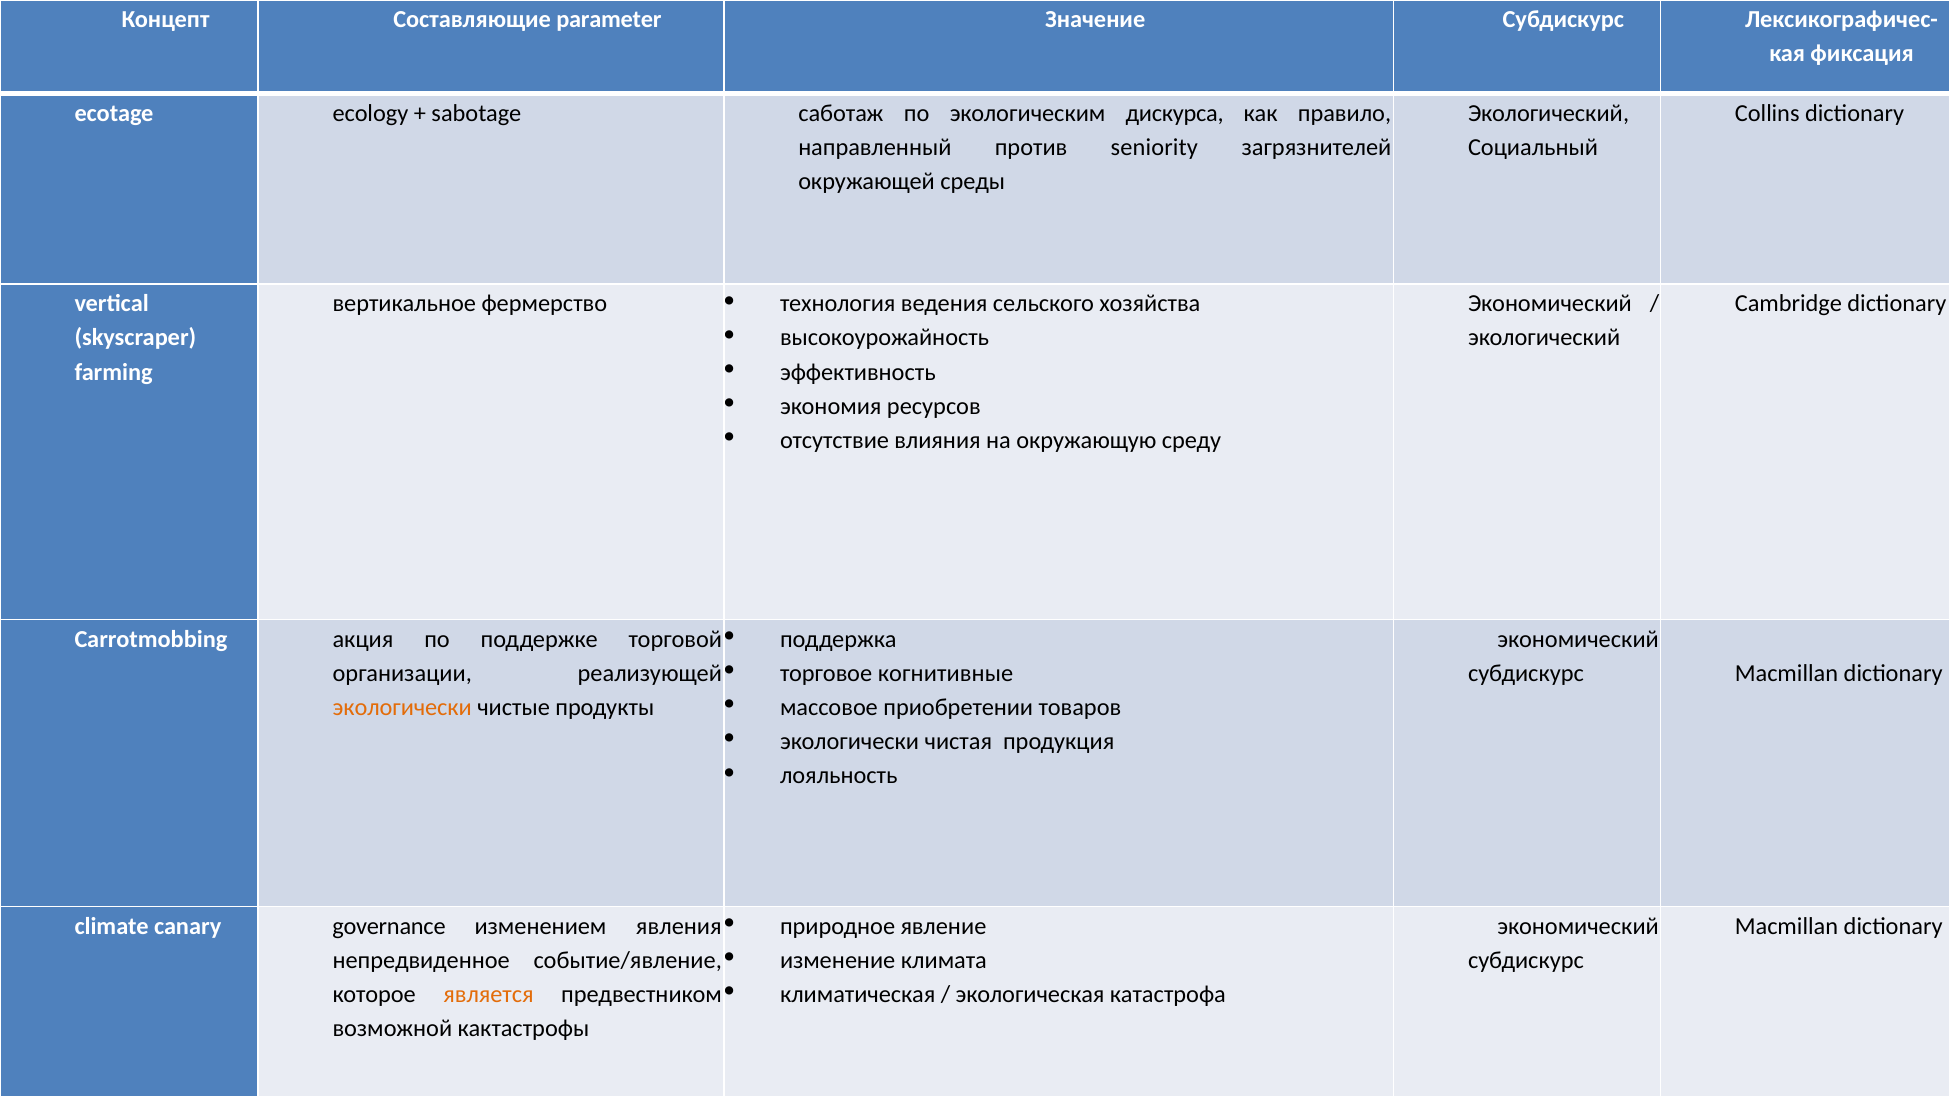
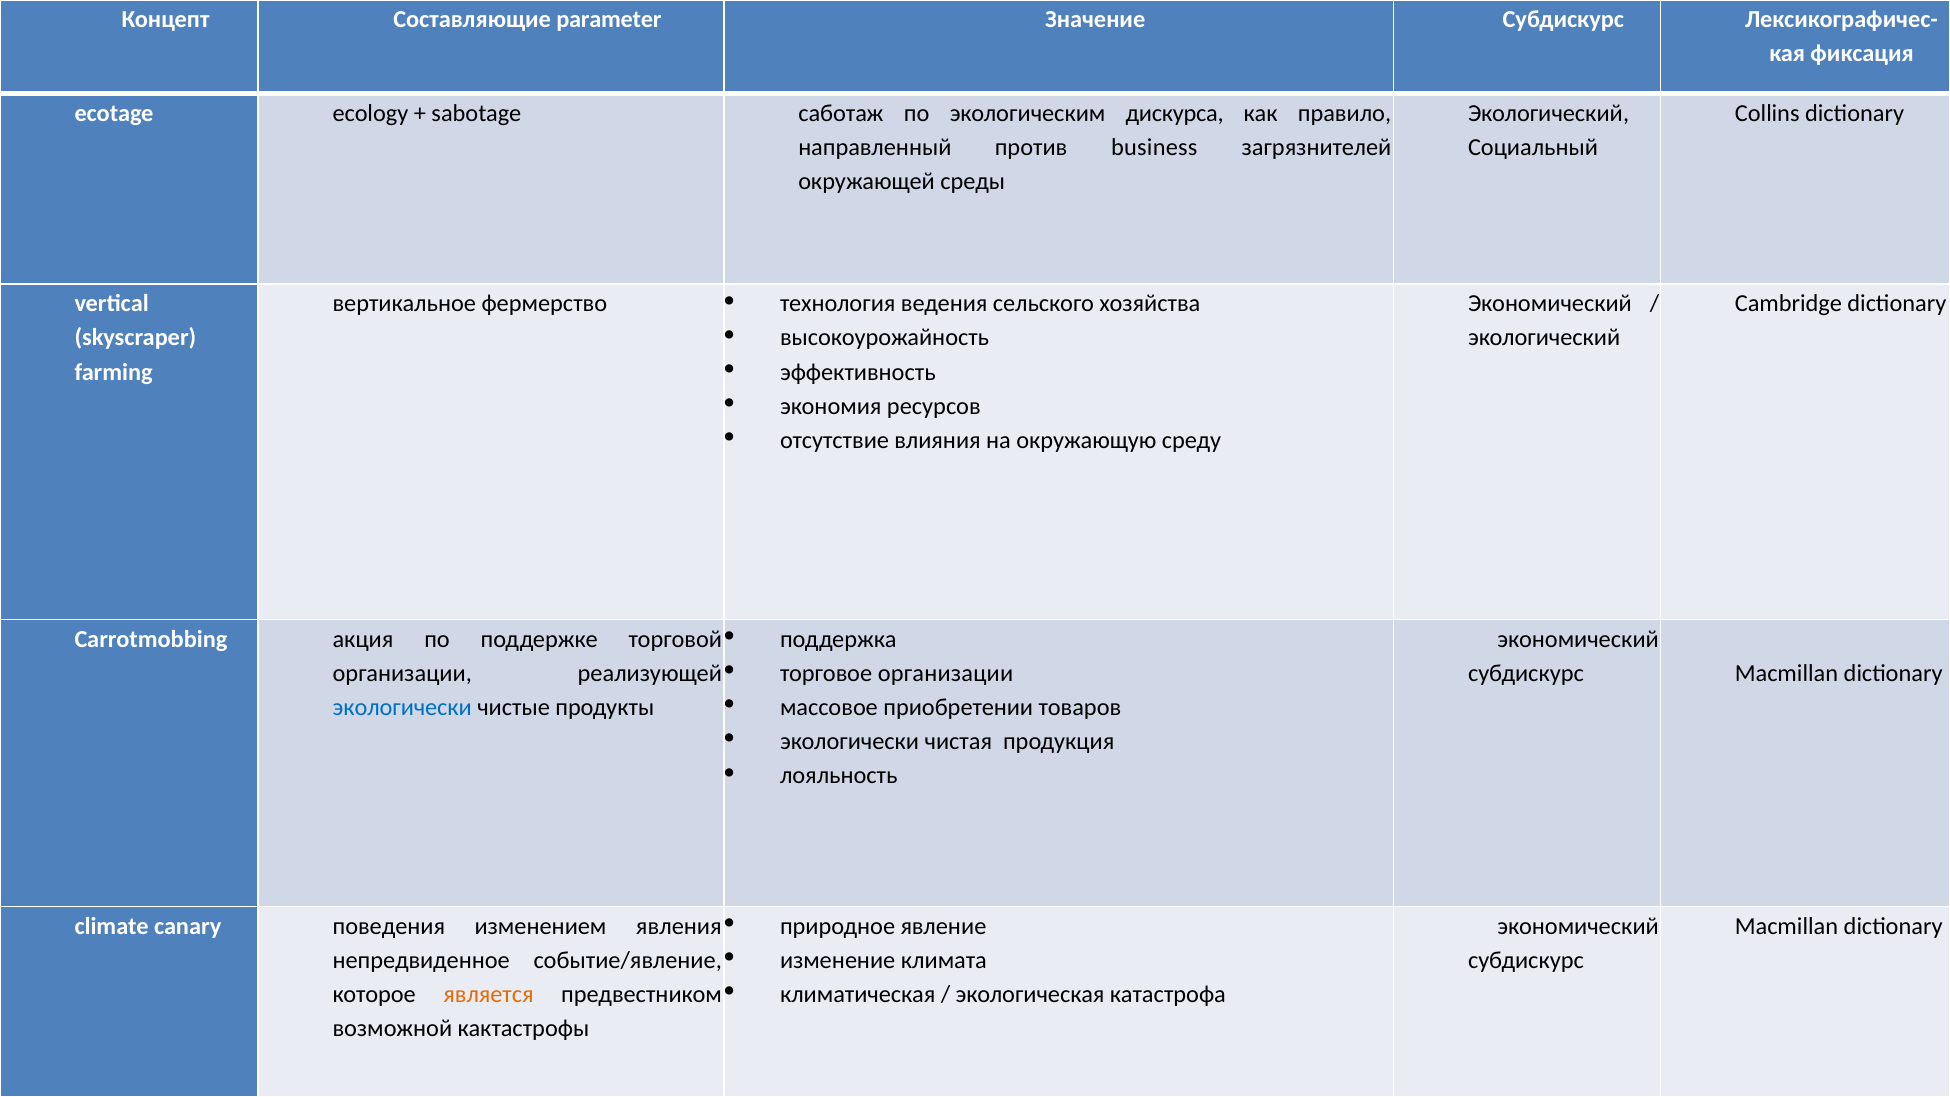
seniority: seniority -> business (1154, 147)
торговое когнитивные: когнитивные -> организации (946, 673)
экологически colour: orange -> blue (402, 707)
governance: governance -> поведения (389, 926)
